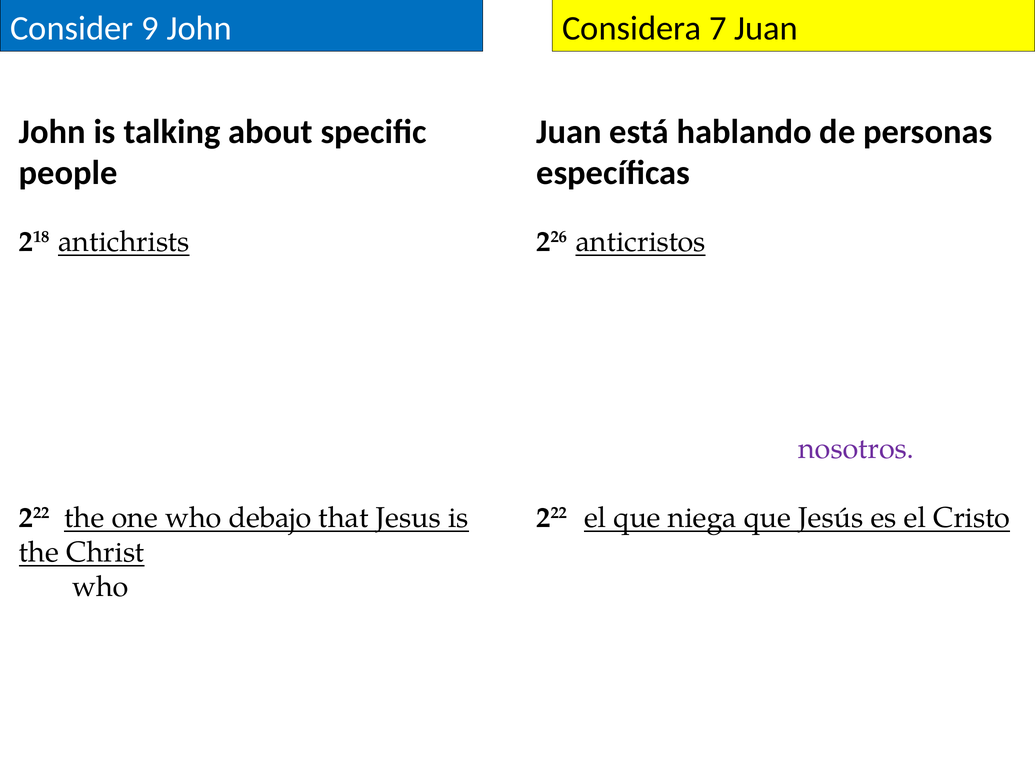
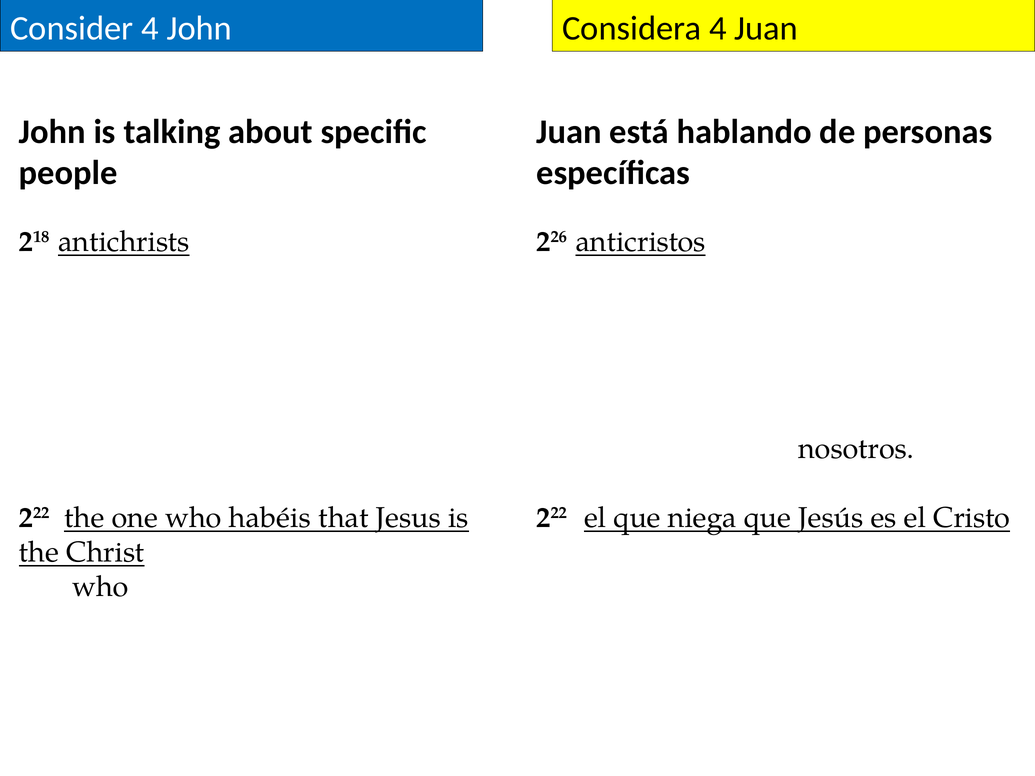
Consider 9: 9 -> 4 (150, 28)
Considera 7: 7 -> 4 (718, 28)
nosotros colour: purple -> black (856, 449)
debajo: debajo -> habéis (270, 518)
